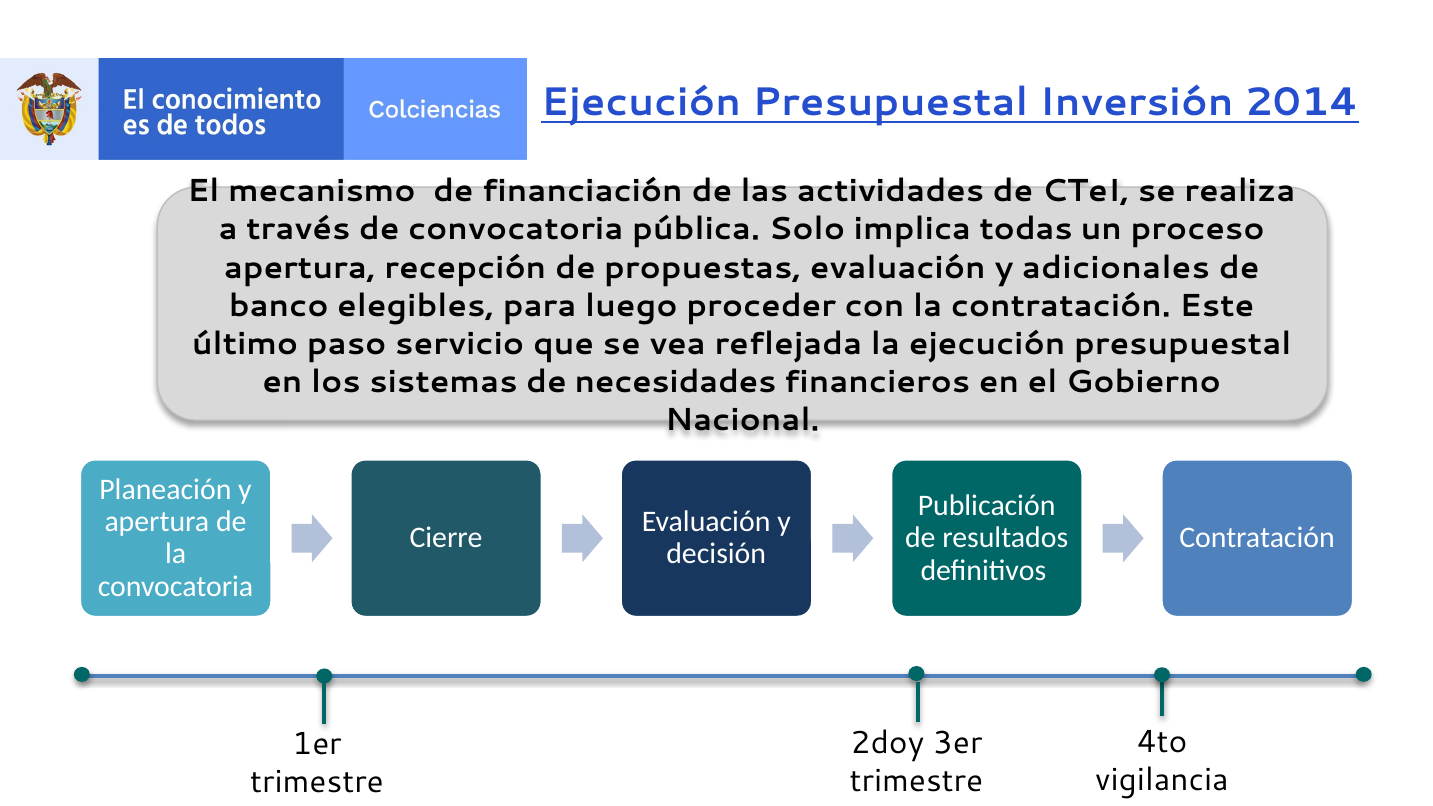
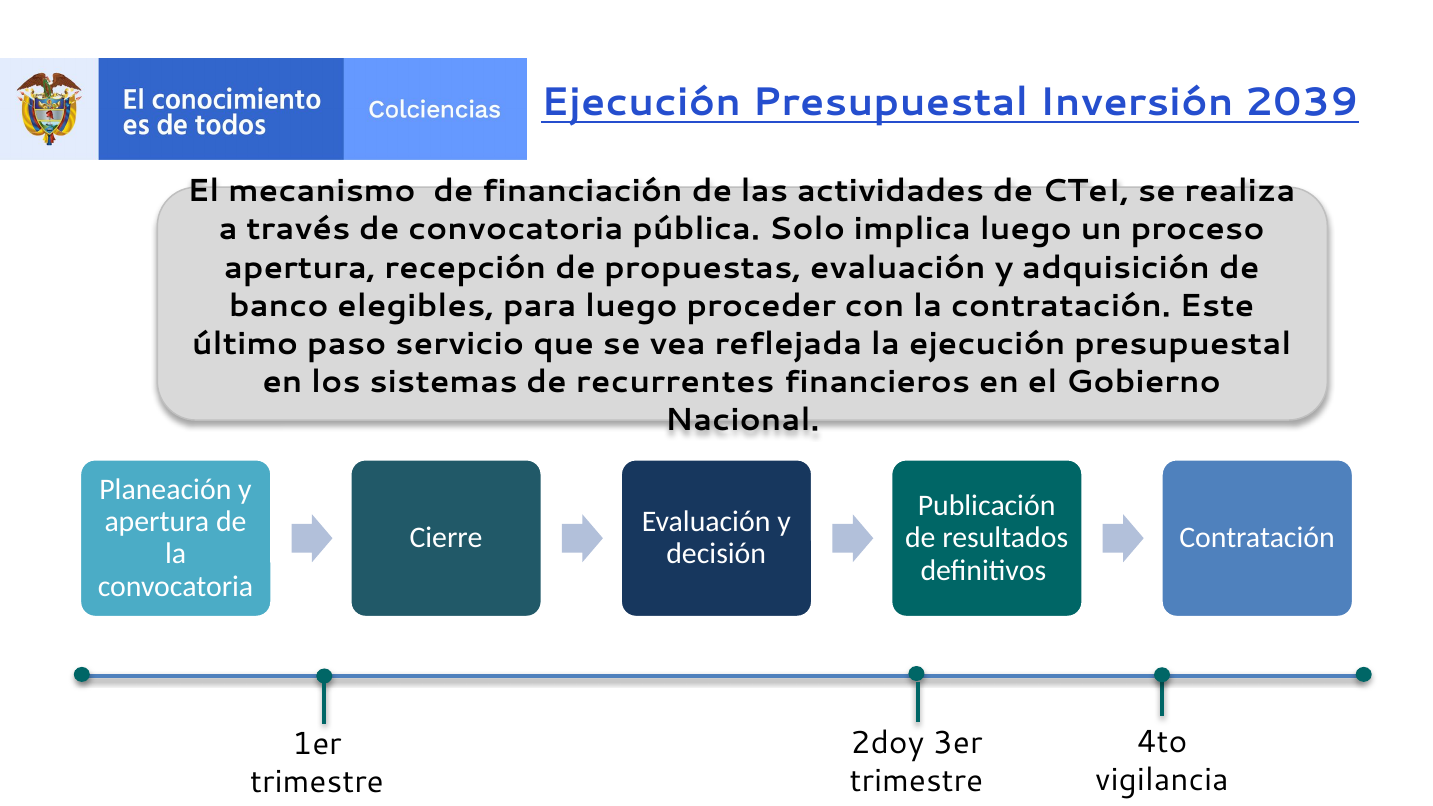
2014: 2014 -> 2039 (1302, 102)
implica todas: todas -> luego (1026, 229)
adicionales: adicionales -> adquisición (1116, 268)
necesidades: necesidades -> recurrentes (675, 382)
